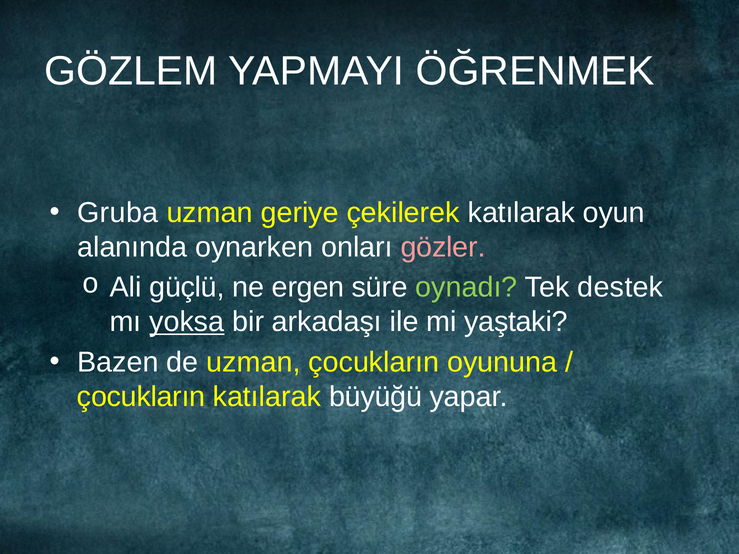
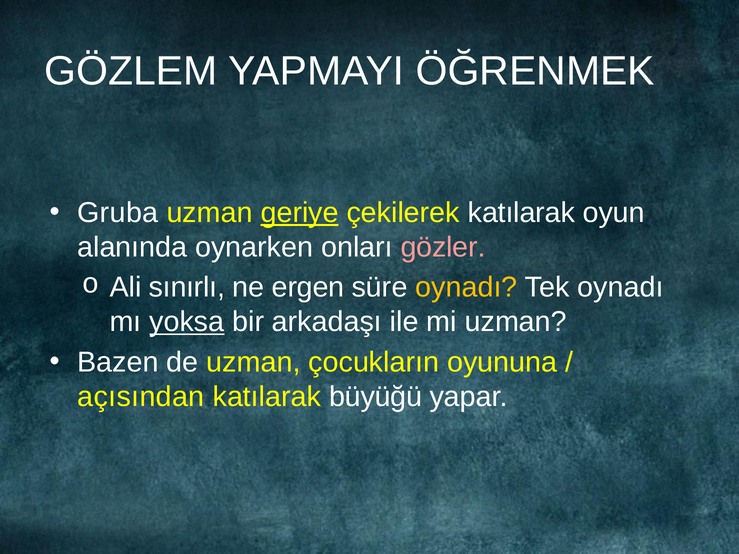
geriye underline: none -> present (300, 213)
güçlü: güçlü -> sınırlı (187, 288)
oynadı colour: light green -> yellow (466, 288)
Tek destek: destek -> oynadı (621, 288)
mi yaştaki: yaştaki -> uzman (516, 322)
çocukların: çocukların -> açısından (141, 397)
